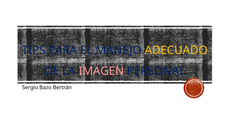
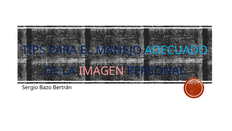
ADECUADO colour: yellow -> light blue (176, 50)
